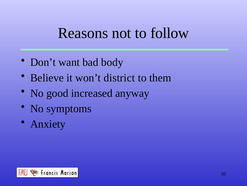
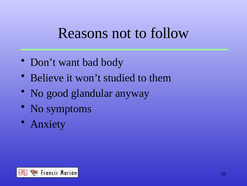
district: district -> studied (119, 77)
increased: increased -> glandular (92, 93)
